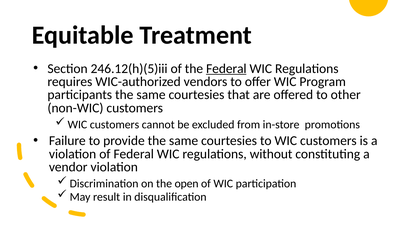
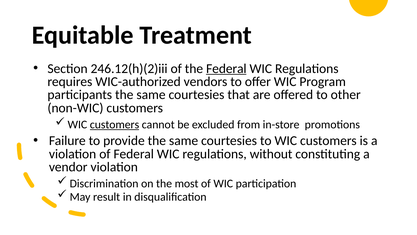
246.12(h)(5)iii: 246.12(h)(5)iii -> 246.12(h)(2)iii (129, 69)
customers underline: none -> present (115, 124)
open: open -> most (187, 183)
